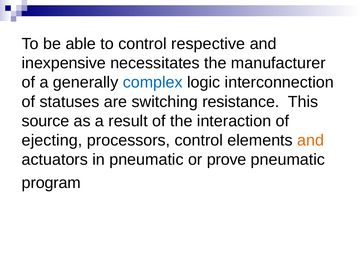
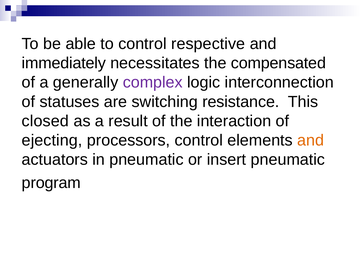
inexpensive: inexpensive -> immediately (64, 63)
manufacturer: manufacturer -> compensated (278, 63)
complex colour: blue -> purple (153, 83)
source: source -> closed (45, 121)
prove: prove -> insert (227, 160)
